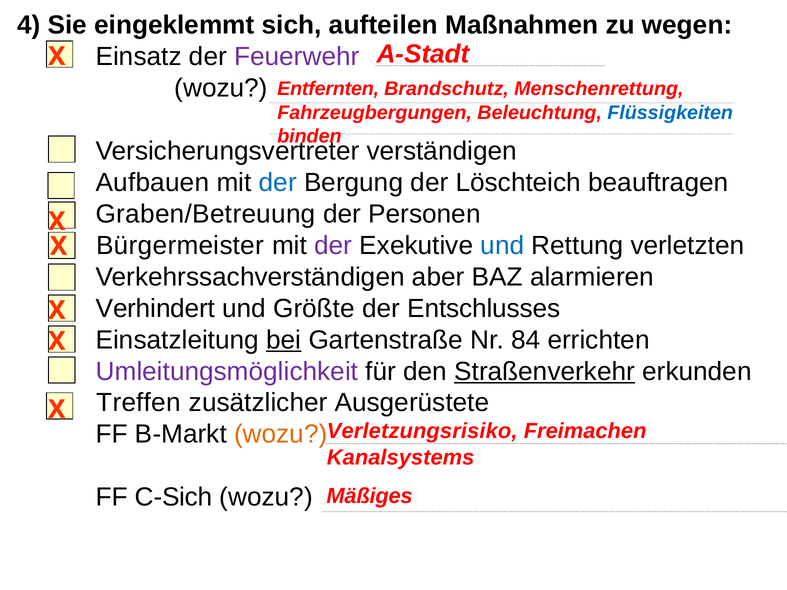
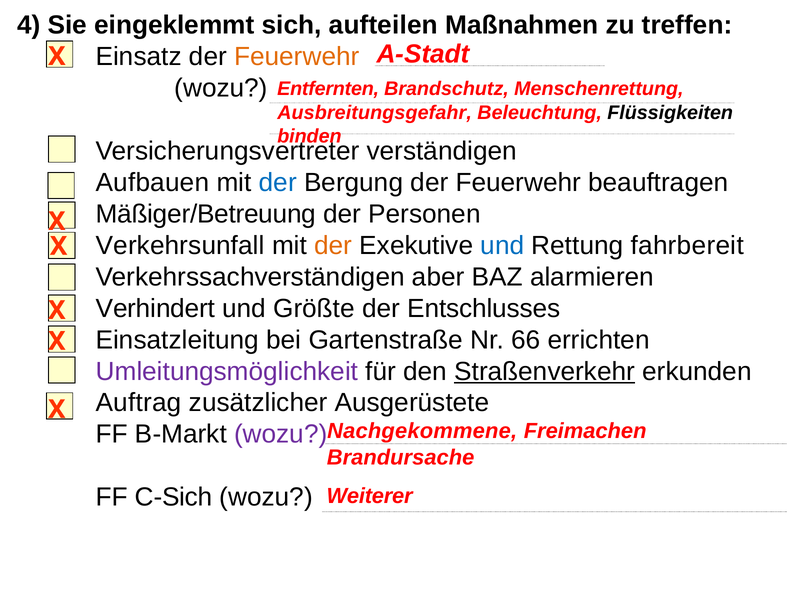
wegen: wegen -> treffen (687, 25)
Feuerwehr colour: purple -> orange (297, 57)
Fahrzeugbergungen: Fahrzeugbergungen -> Ausbreitungsgefahr (375, 113)
Flüssigkeiten colour: blue -> black (670, 113)
Bergung der Löschteich: Löschteich -> Feuerwehr (518, 183)
Graben/Betreuung: Graben/Betreuung -> Mäßiger/Betreuung (206, 214)
Bürgermeister: Bürgermeister -> Verkehrsunfall (180, 246)
der colour: purple -> orange (333, 246)
verletzten: verletzten -> fahrbereit (687, 246)
bei underline: present -> none (284, 340)
84: 84 -> 66 (526, 340)
Treffen: Treffen -> Auftrag (139, 403)
Verletzungsrisiko: Verletzungsrisiko -> Nachgekommene (422, 431)
wozu colour: orange -> purple (281, 434)
Kanalsystems: Kanalsystems -> Brandursache (401, 458)
Mäßiges: Mäßiges -> Weiterer (370, 496)
